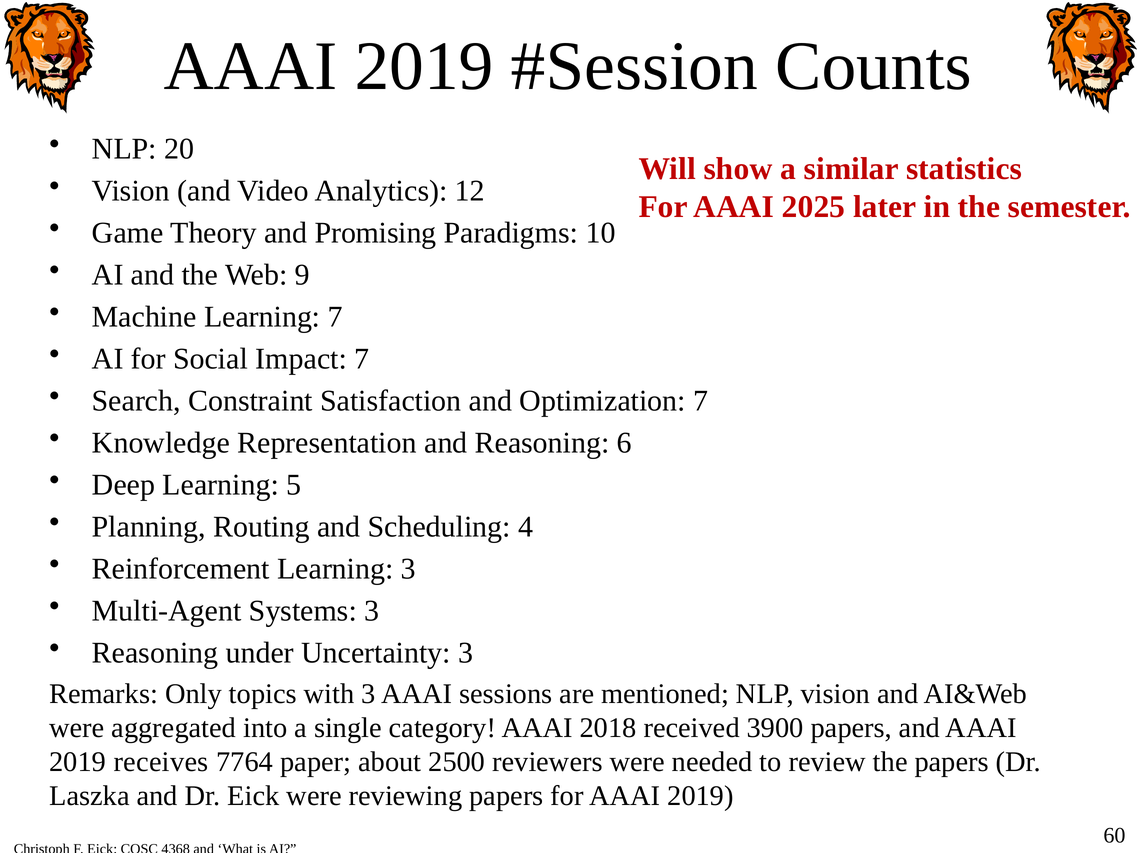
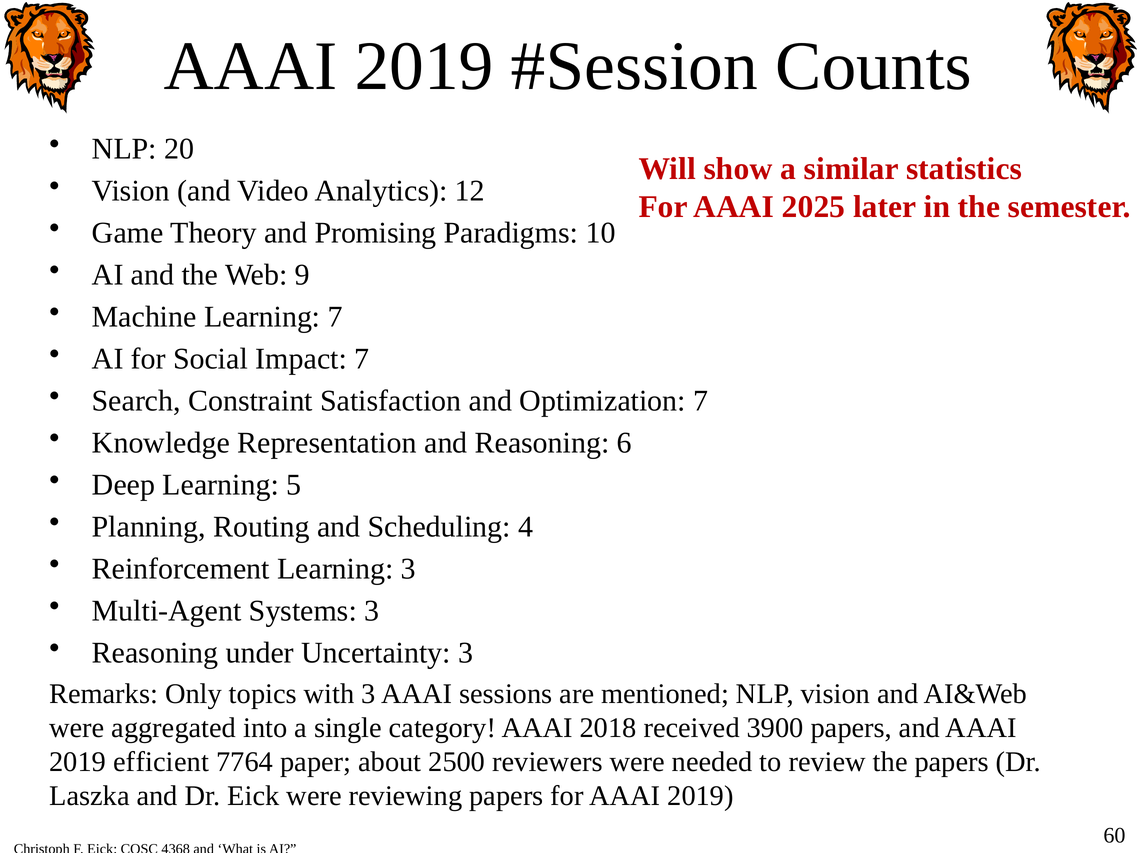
receives: receives -> efficient (161, 762)
